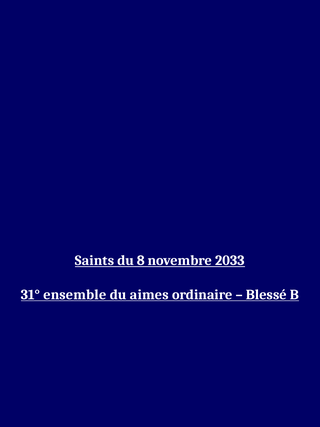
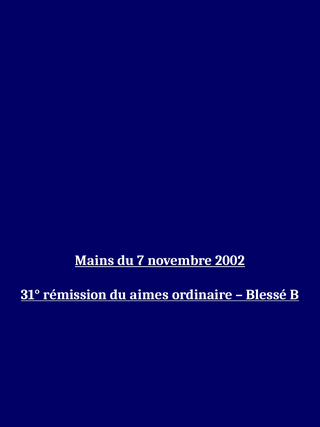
Saints: Saints -> Mains (95, 260)
8: 8 -> 7 (141, 260)
2033: 2033 -> 2002 (230, 260)
ensemble: ensemble -> rémission (75, 294)
